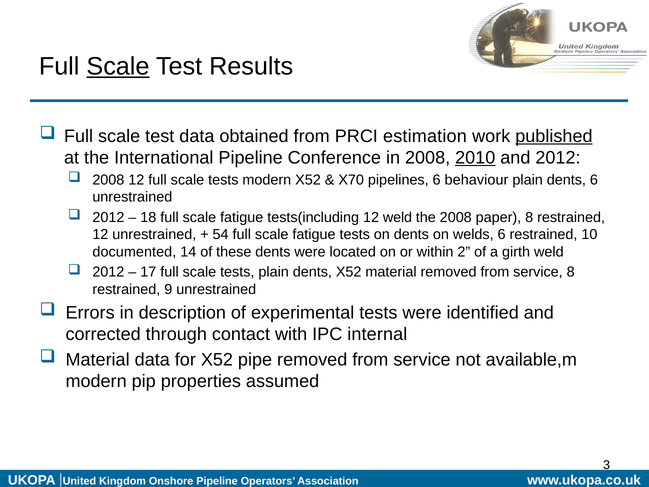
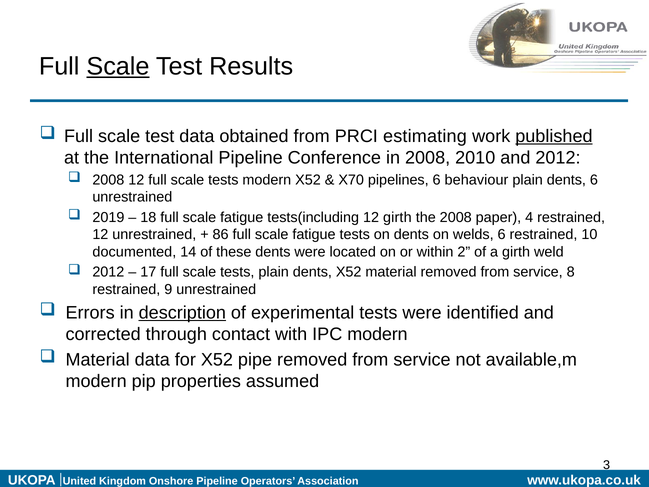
estimation: estimation -> estimating (425, 136)
2010 underline: present -> none (475, 158)
2012: 2012 -> 2019 (108, 217)
12 weld: weld -> girth (397, 217)
paper 8: 8 -> 4 (529, 217)
54: 54 -> 86 (221, 235)
description underline: none -> present (182, 313)
IPC internal: internal -> modern (377, 334)
